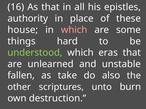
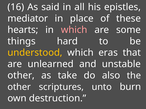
As that: that -> said (50, 7)
authority: authority -> mediator (28, 19)
house: house -> hearts (23, 30)
understood colour: light green -> yellow (35, 53)
fallen: fallen -> other (21, 76)
